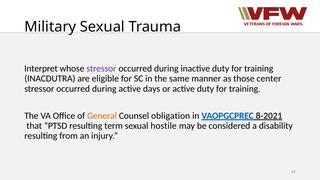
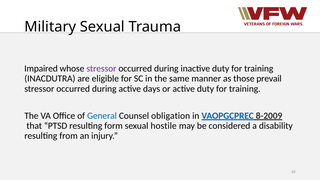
Interpret: Interpret -> Impaired (41, 69)
center: center -> prevail (269, 79)
General colour: orange -> blue (102, 116)
8-2021: 8-2021 -> 8-2009 (269, 116)
term: term -> form (114, 126)
